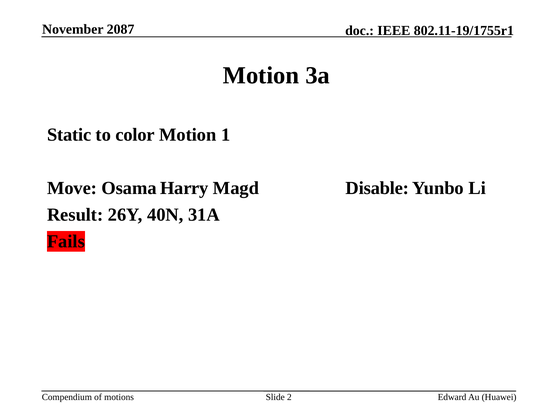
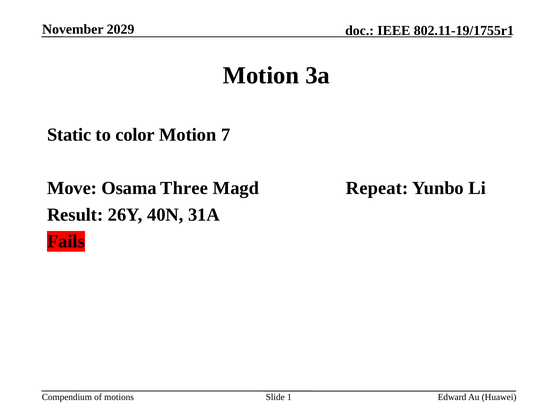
2087: 2087 -> 2029 (121, 29)
1: 1 -> 7 (226, 135)
Harry: Harry -> Three (184, 188)
Disable: Disable -> Repeat (377, 188)
2: 2 -> 1 (289, 398)
